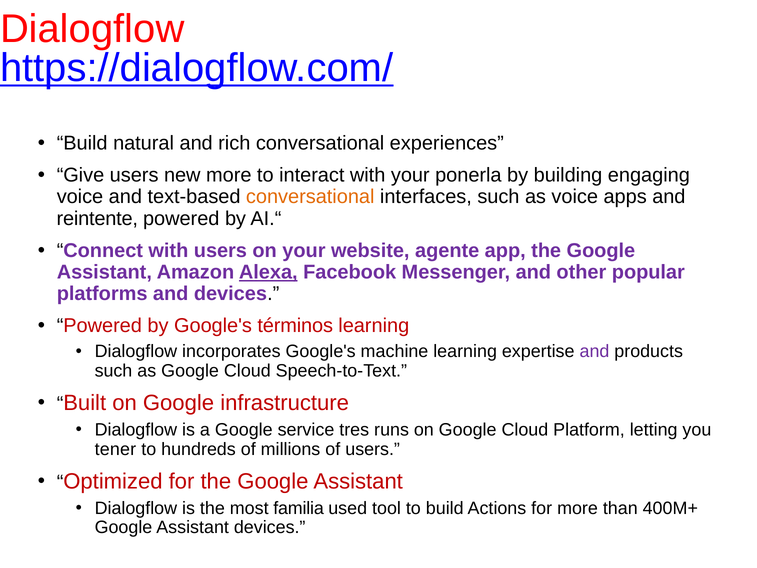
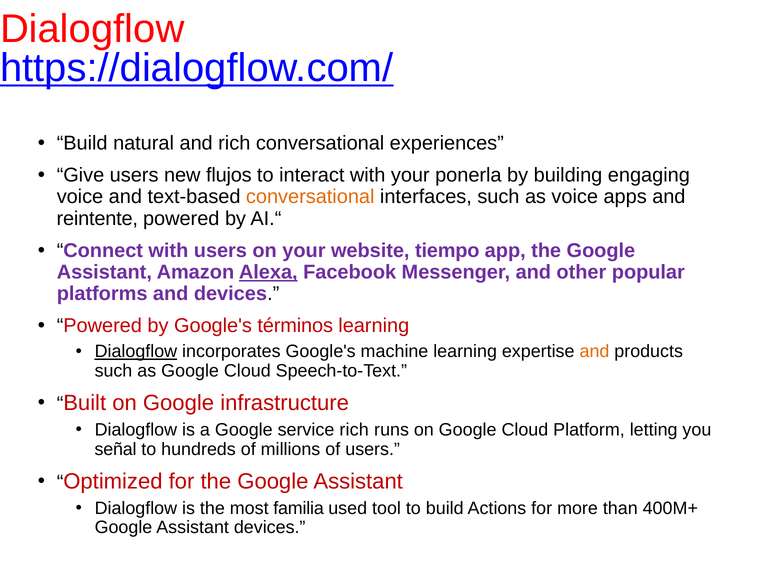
new more: more -> flujos (229, 175)
agente: agente -> tiempo (447, 250)
Dialogflow underline: none -> present (136, 351)
and colour: purple -> orange (594, 351)
service tres: tres -> rich (354, 430)
tener: tener -> señal (116, 449)
